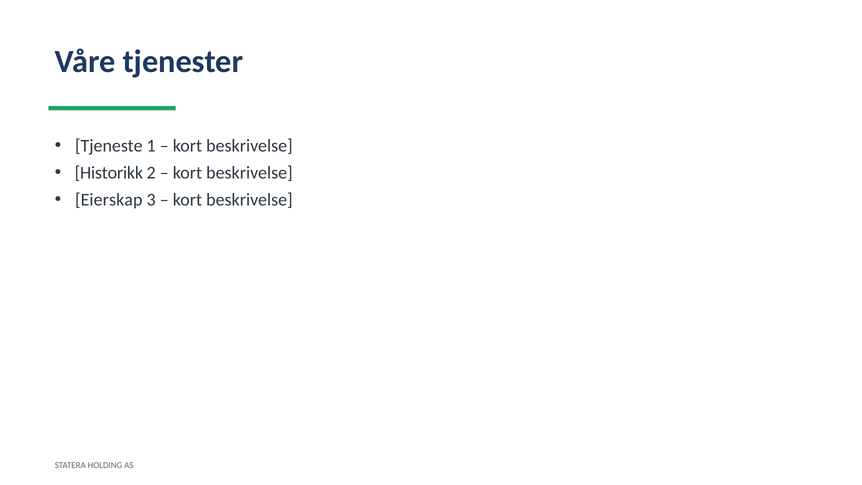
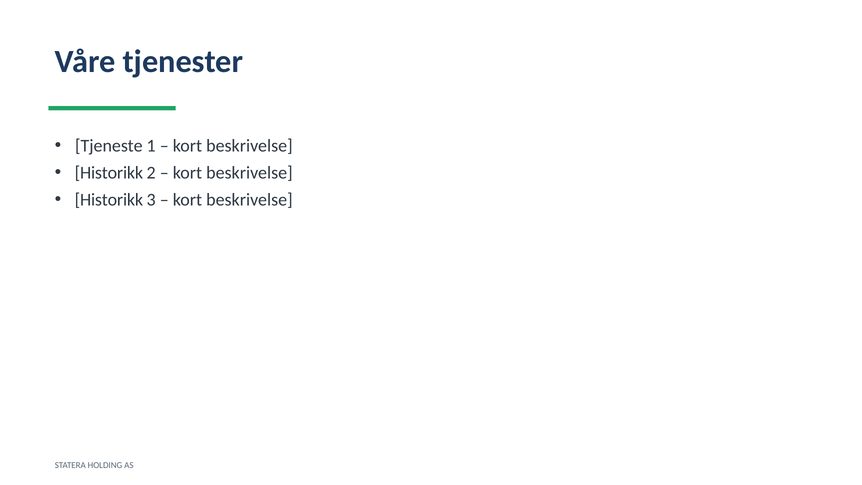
Eierskap: Eierskap -> Historikk (109, 200)
